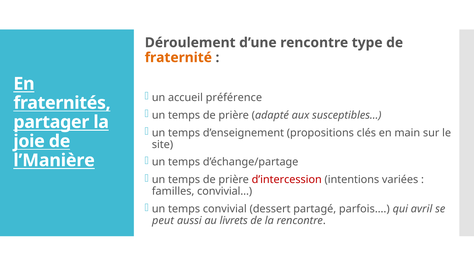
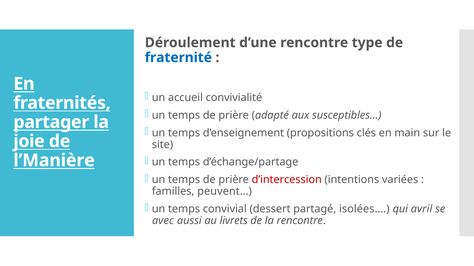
fraternité colour: orange -> blue (178, 58)
préférence: préférence -> convivialité (234, 98)
convivial…: convivial… -> peuvent… (225, 192)
parfois…: parfois… -> isolées… (364, 209)
peut: peut -> avec (163, 221)
